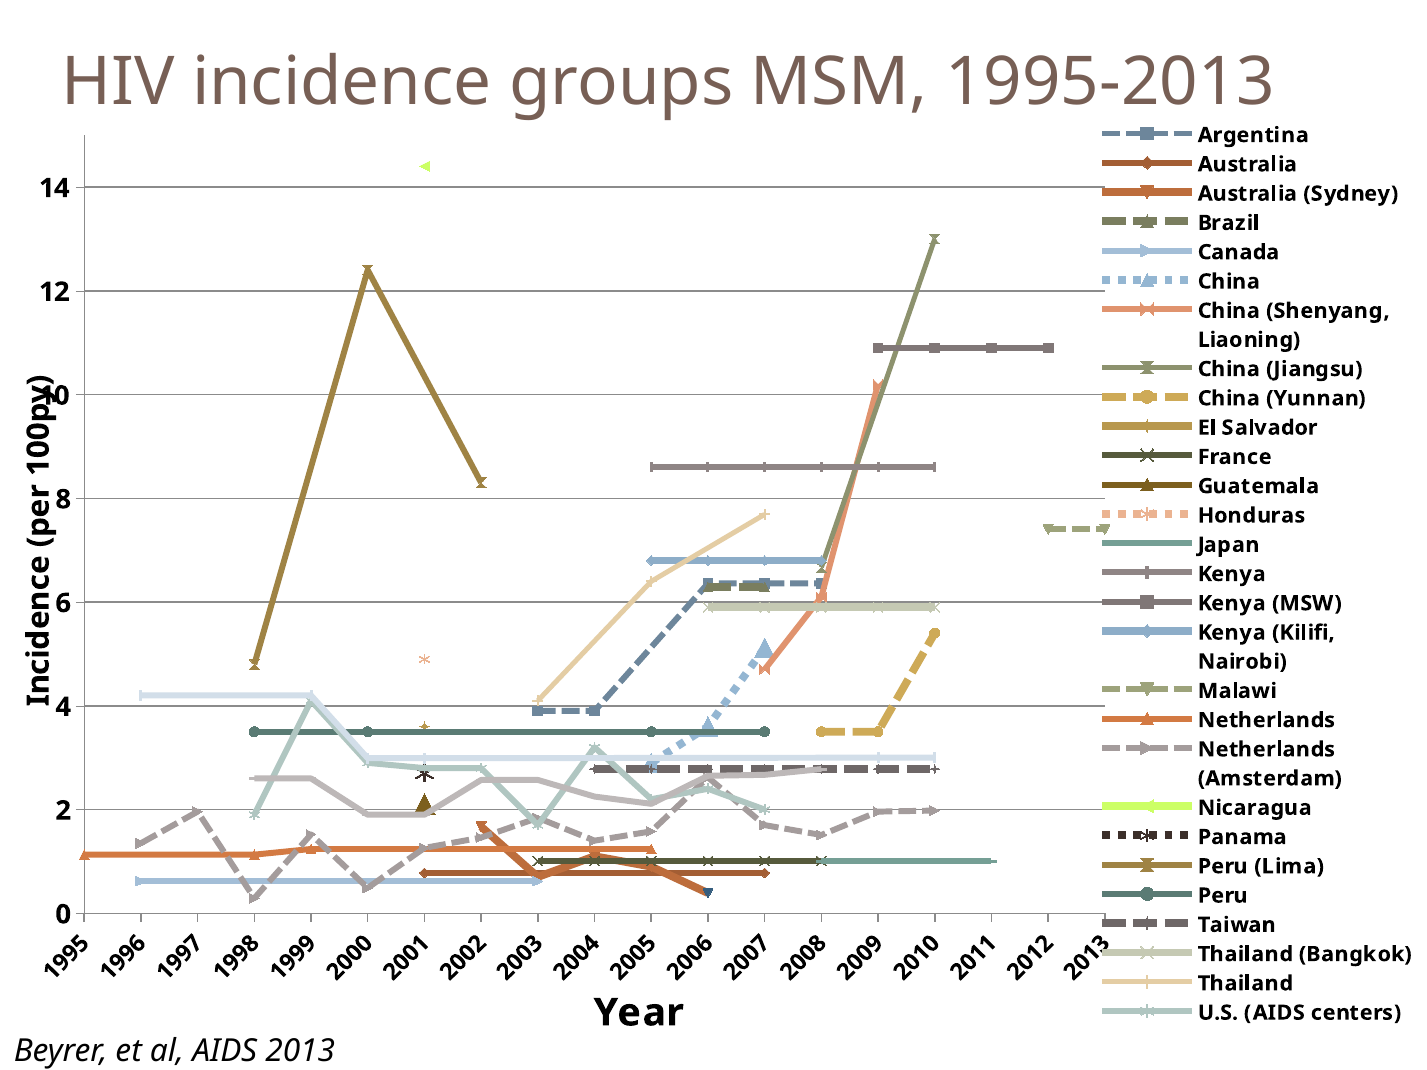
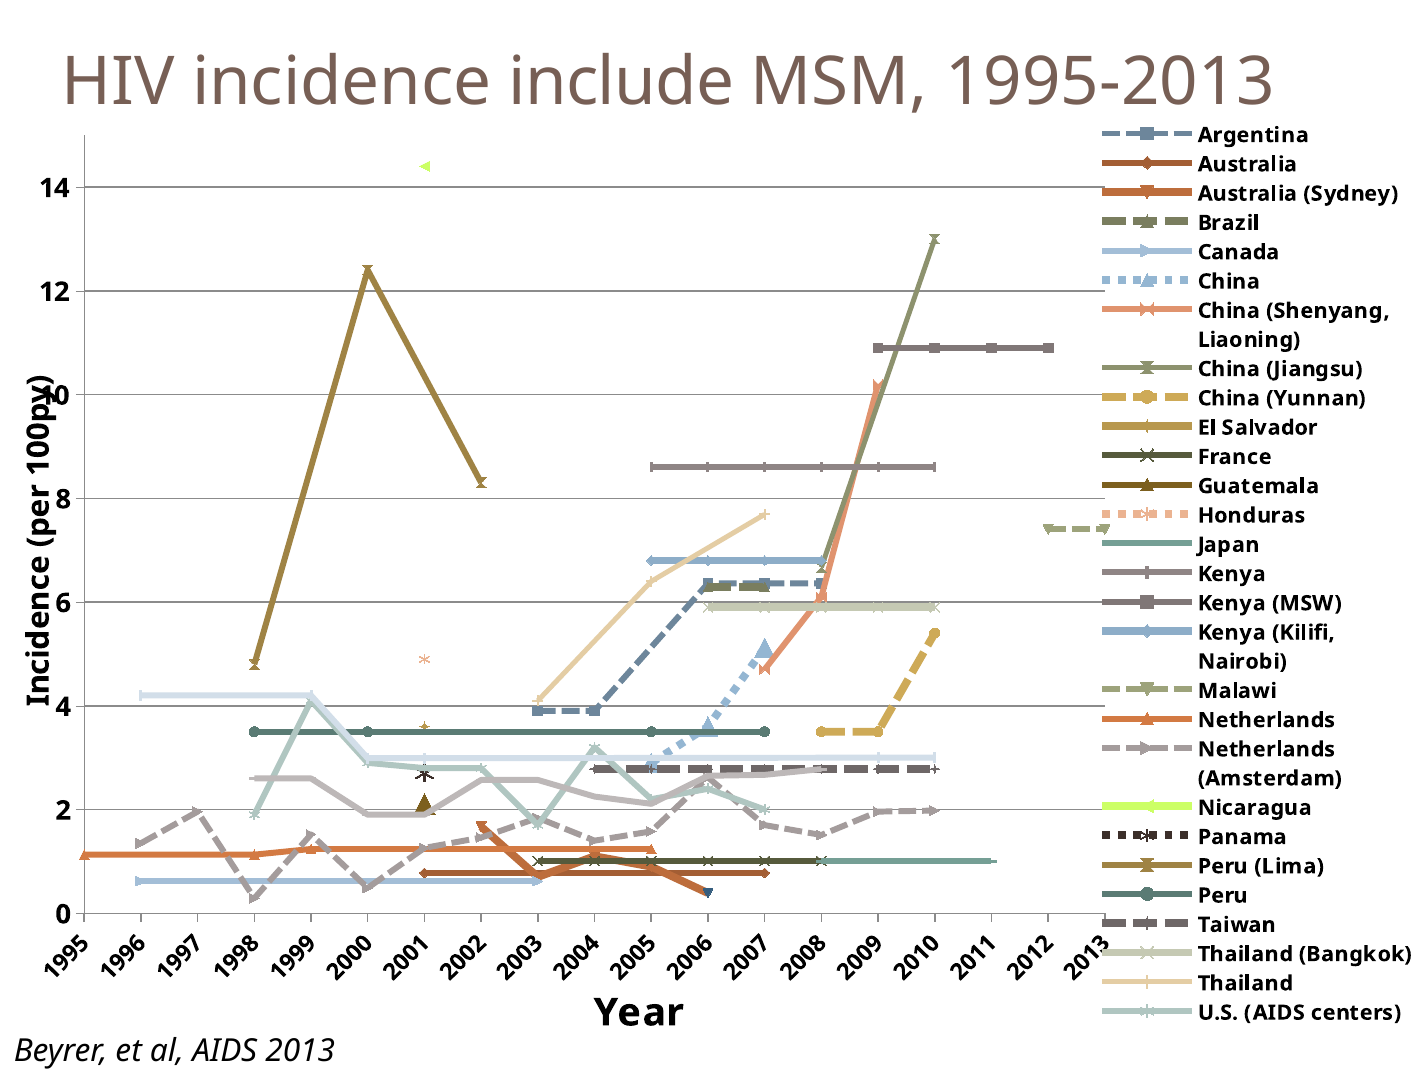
groups: groups -> include (622, 82)
